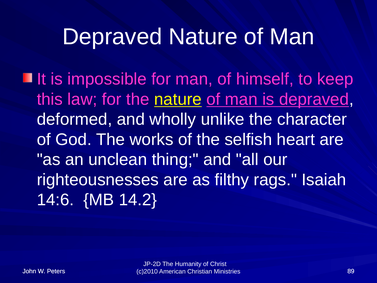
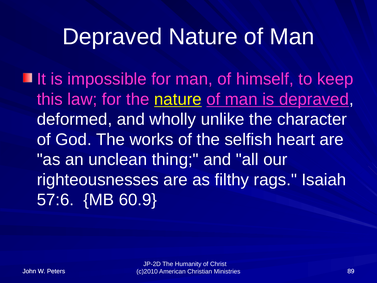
14:6: 14:6 -> 57:6 (55, 200)
14.2: 14.2 -> 60.9 (138, 200)
